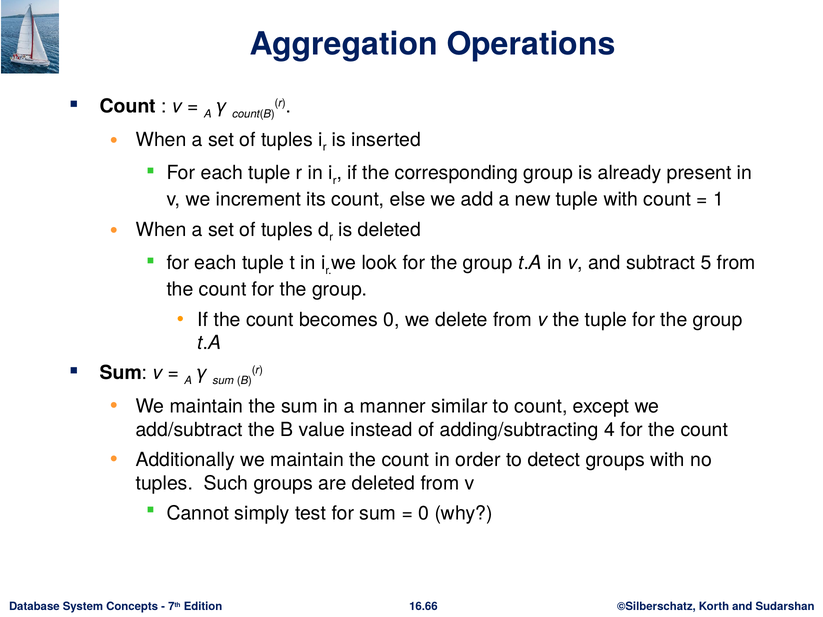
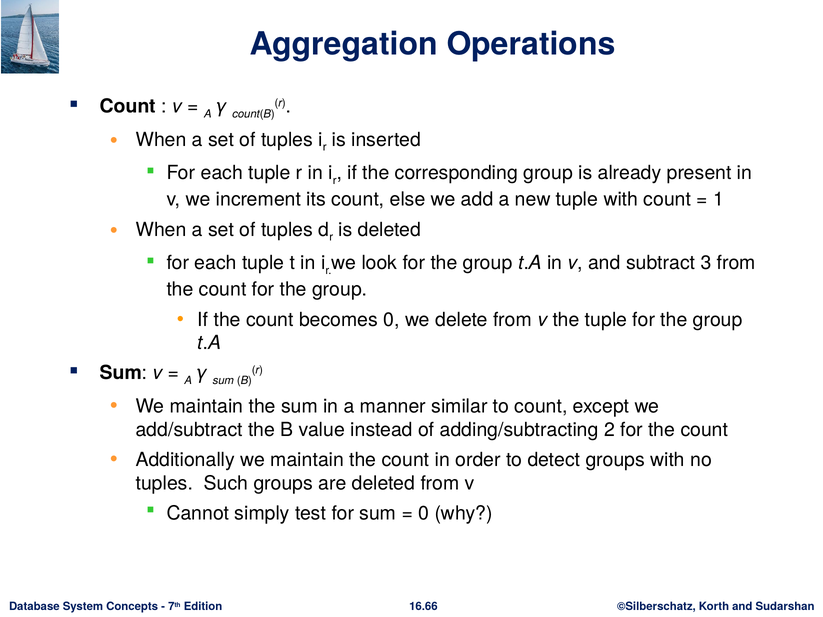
5: 5 -> 3 (706, 263)
4: 4 -> 2 (609, 430)
